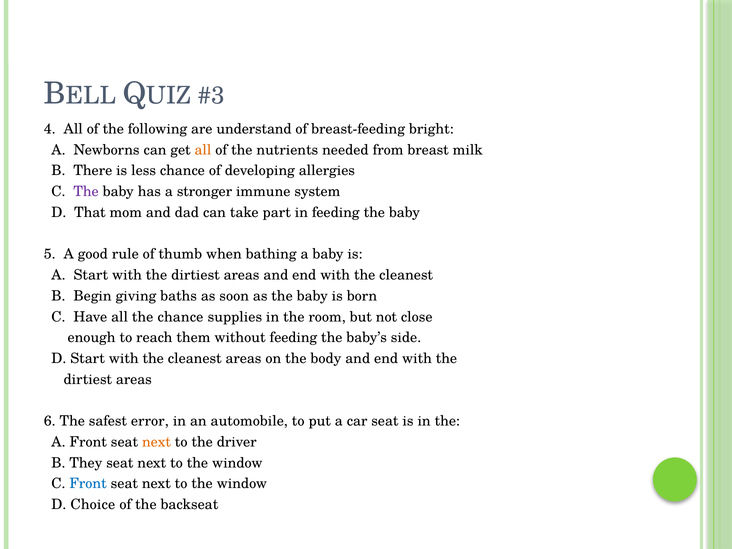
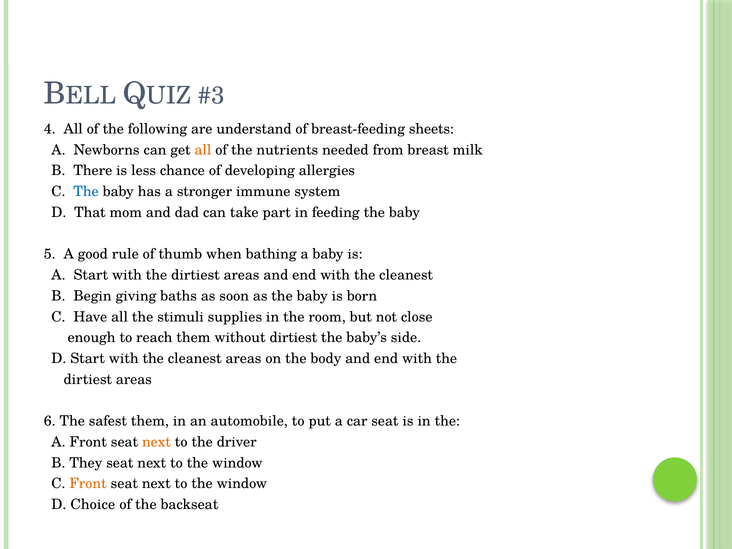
bright: bright -> sheets (431, 129)
The colour: purple -> blue (86, 192)
the chance: chance -> stimuli (181, 317)
without feeding: feeding -> dirtiest (293, 338)
safest error: error -> them (150, 421)
Front colour: blue -> orange (88, 484)
